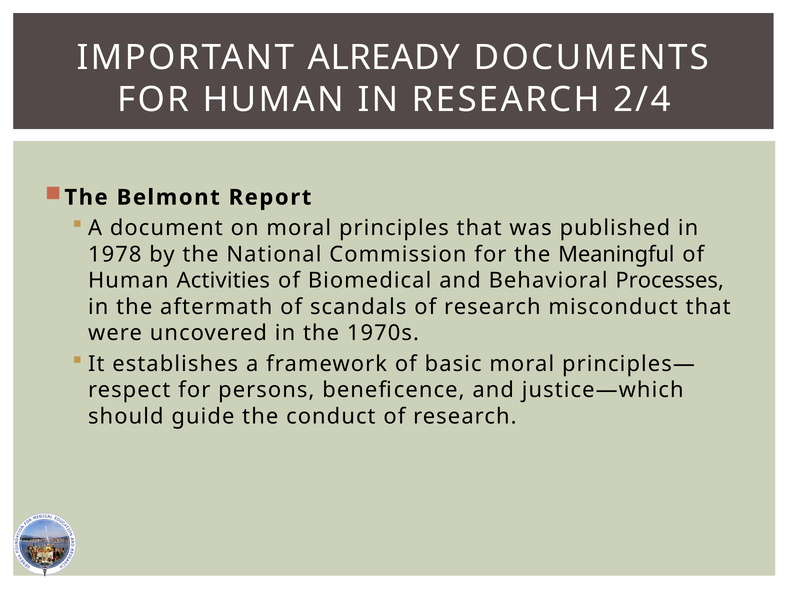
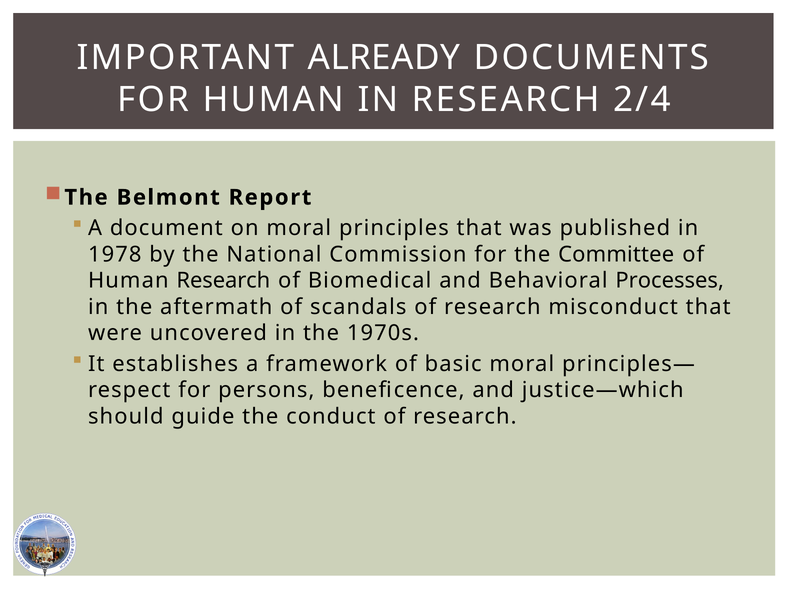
Meaningful: Meaningful -> Committee (616, 255)
Human Activities: Activities -> Research (223, 281)
